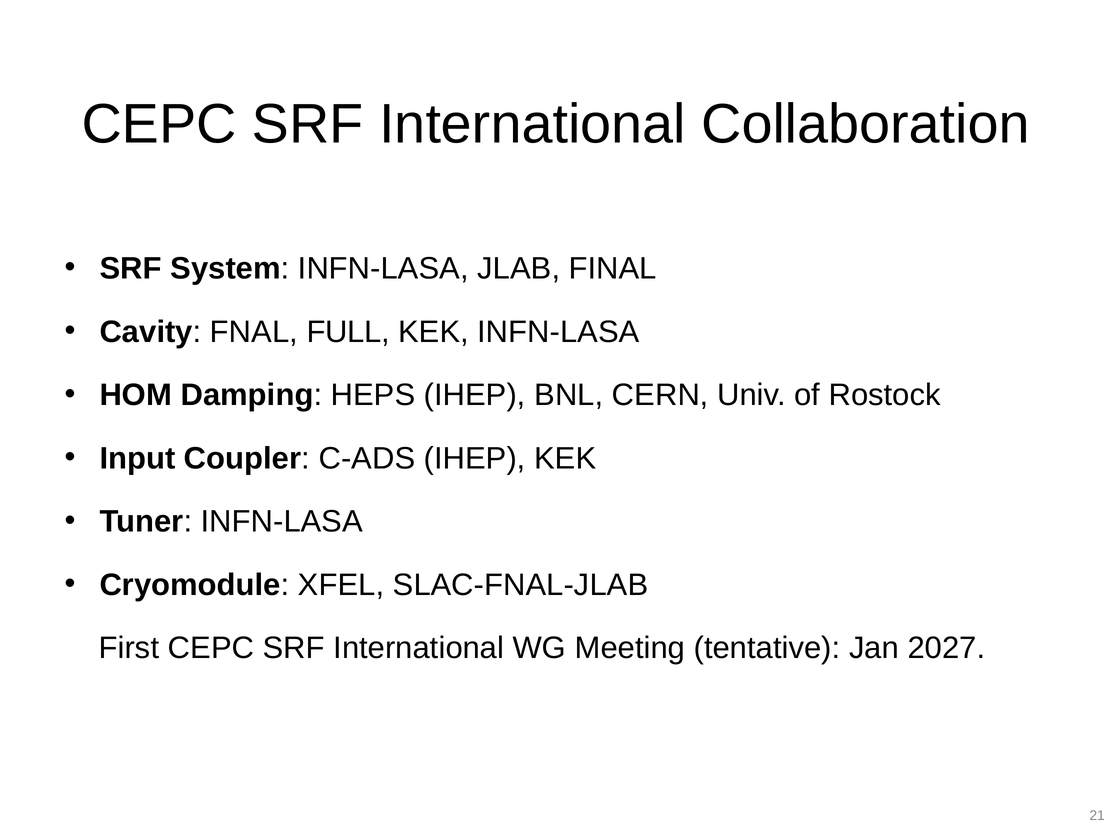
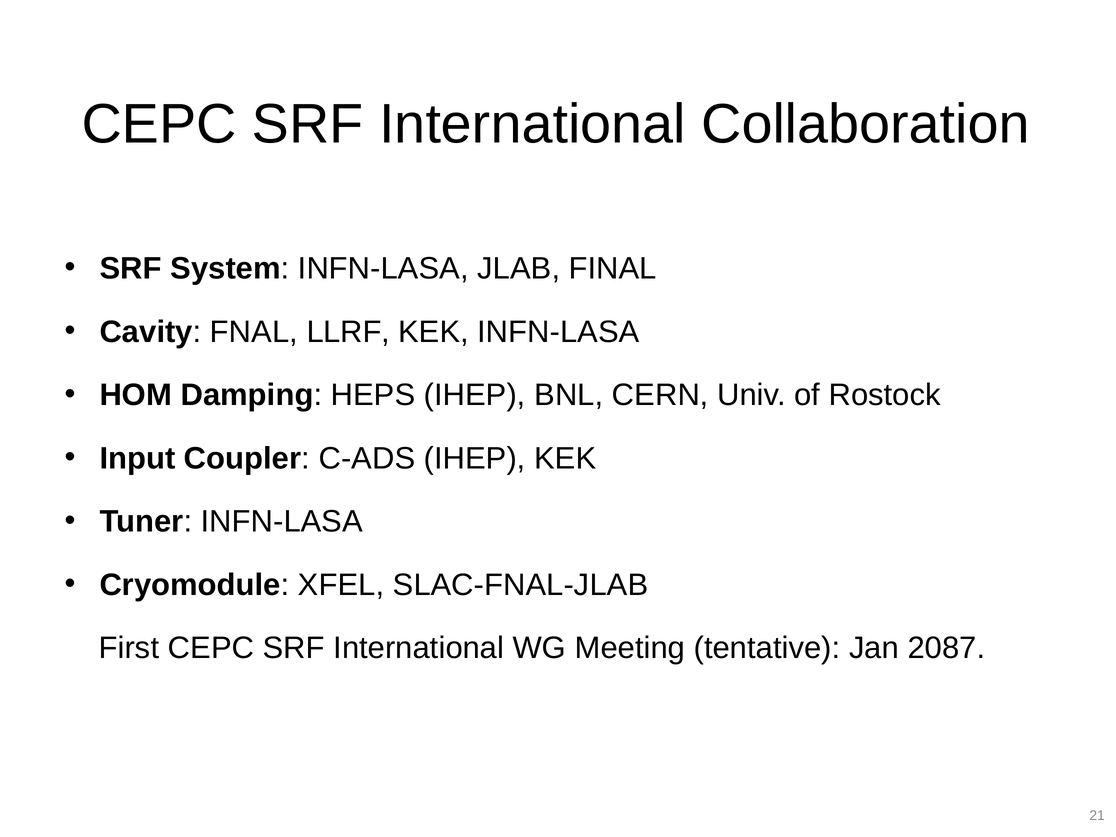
FULL: FULL -> LLRF (348, 332)
2027: 2027 -> 2087 (946, 648)
